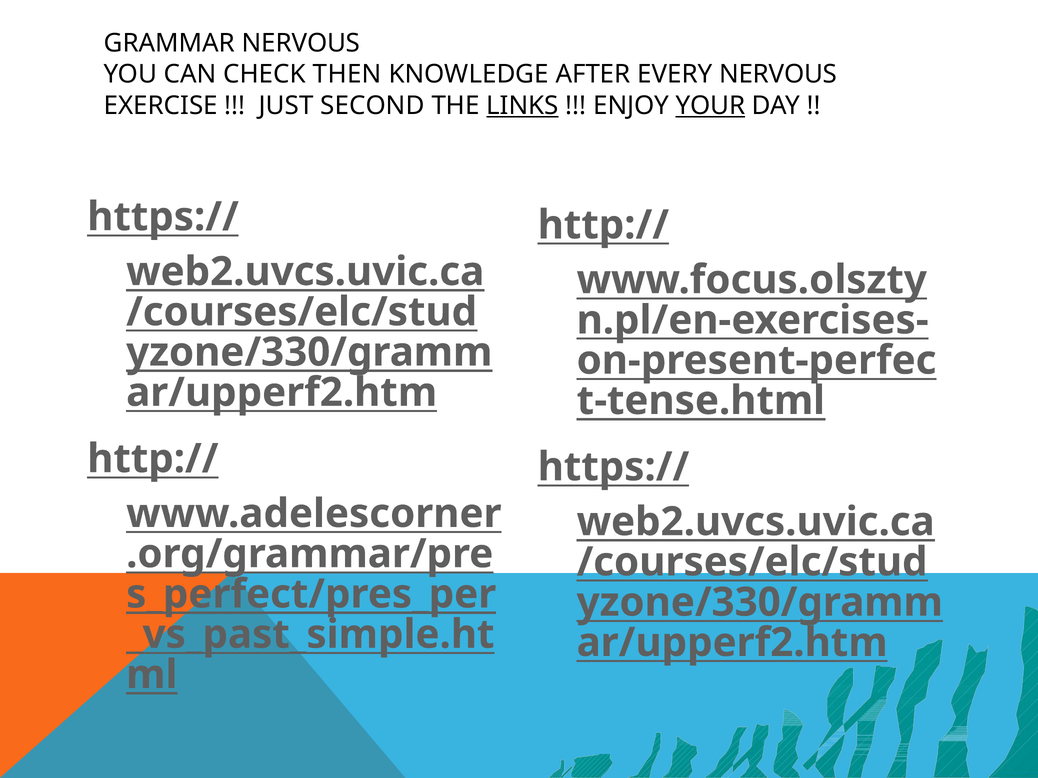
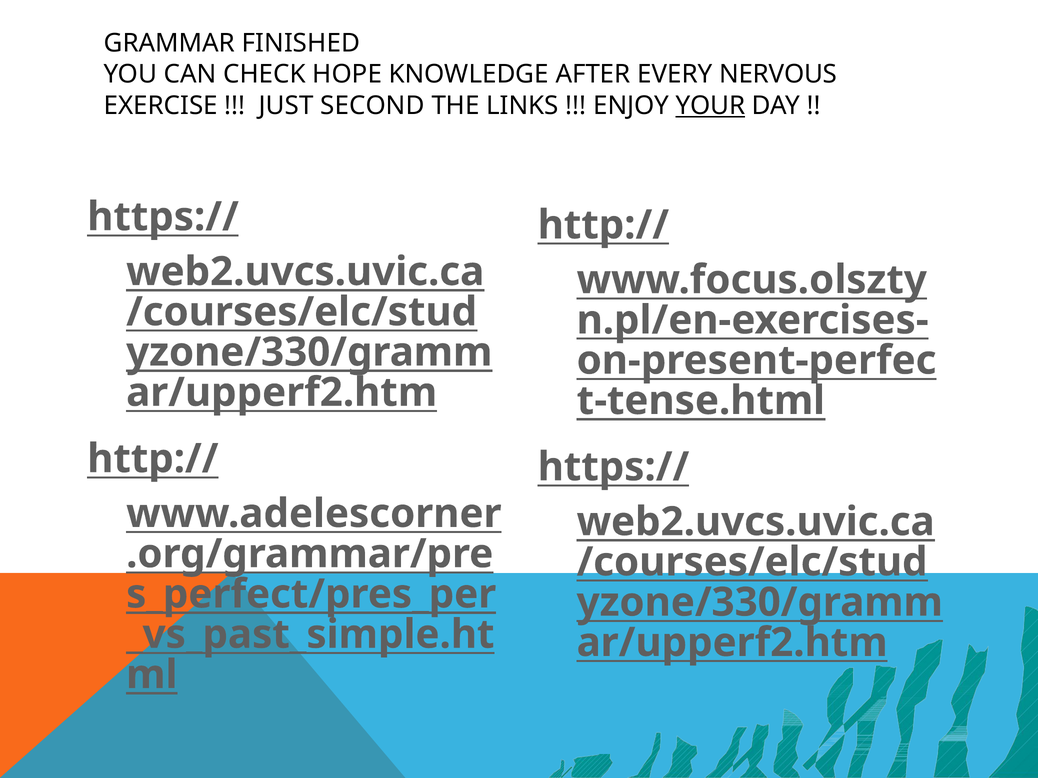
GRAMMAR NERVOUS: NERVOUS -> FINISHED (301, 43)
THEN: THEN -> HOPE (347, 74)
LINKS underline: present -> none (523, 106)
